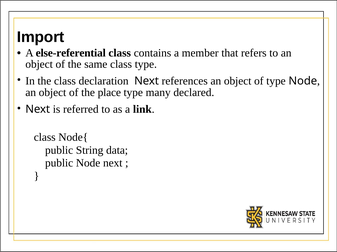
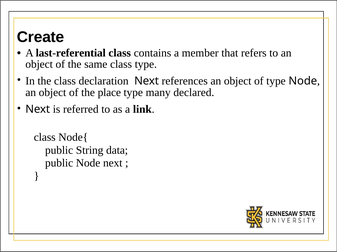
Import: Import -> Create (41, 37)
else-referential: else-referential -> last-referential (71, 53)
